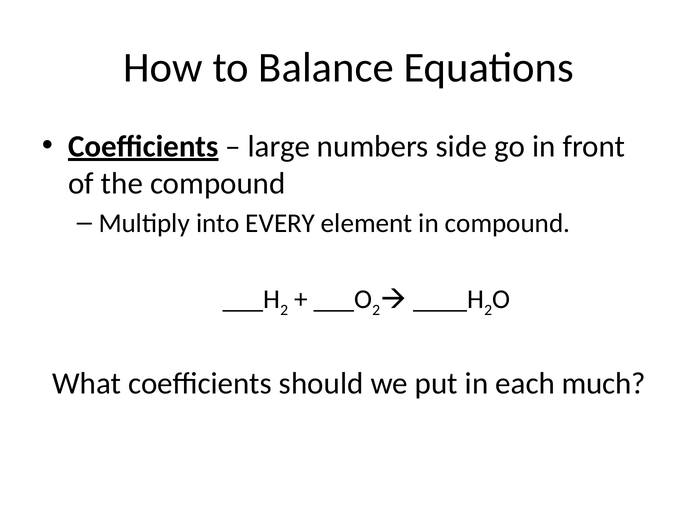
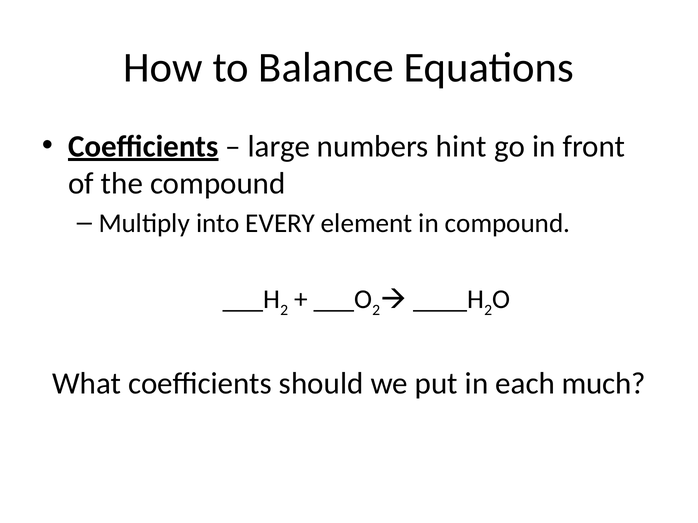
side: side -> hint (461, 146)
